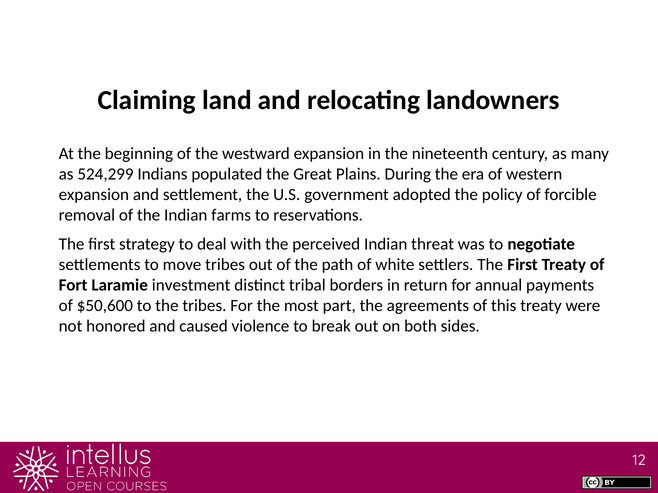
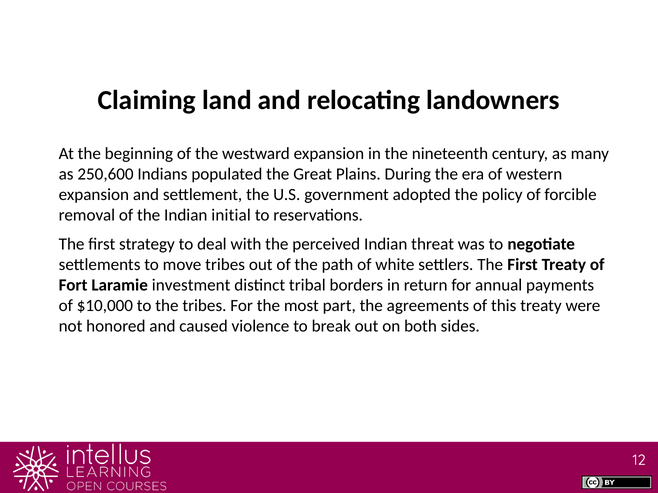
524,299: 524,299 -> 250,600 (106, 174)
farms: farms -> initial (231, 215)
$50,600: $50,600 -> $10,000 (105, 306)
